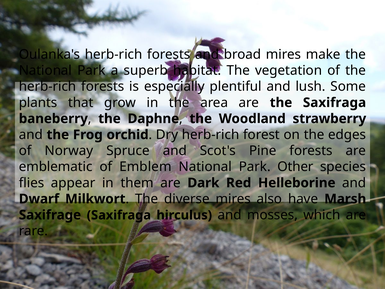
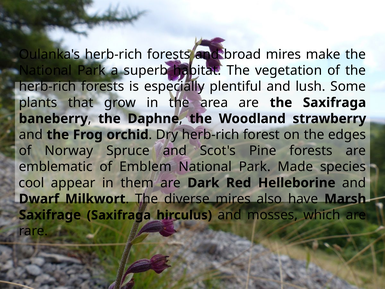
Other: Other -> Made (295, 167)
flies: flies -> cool (32, 183)
